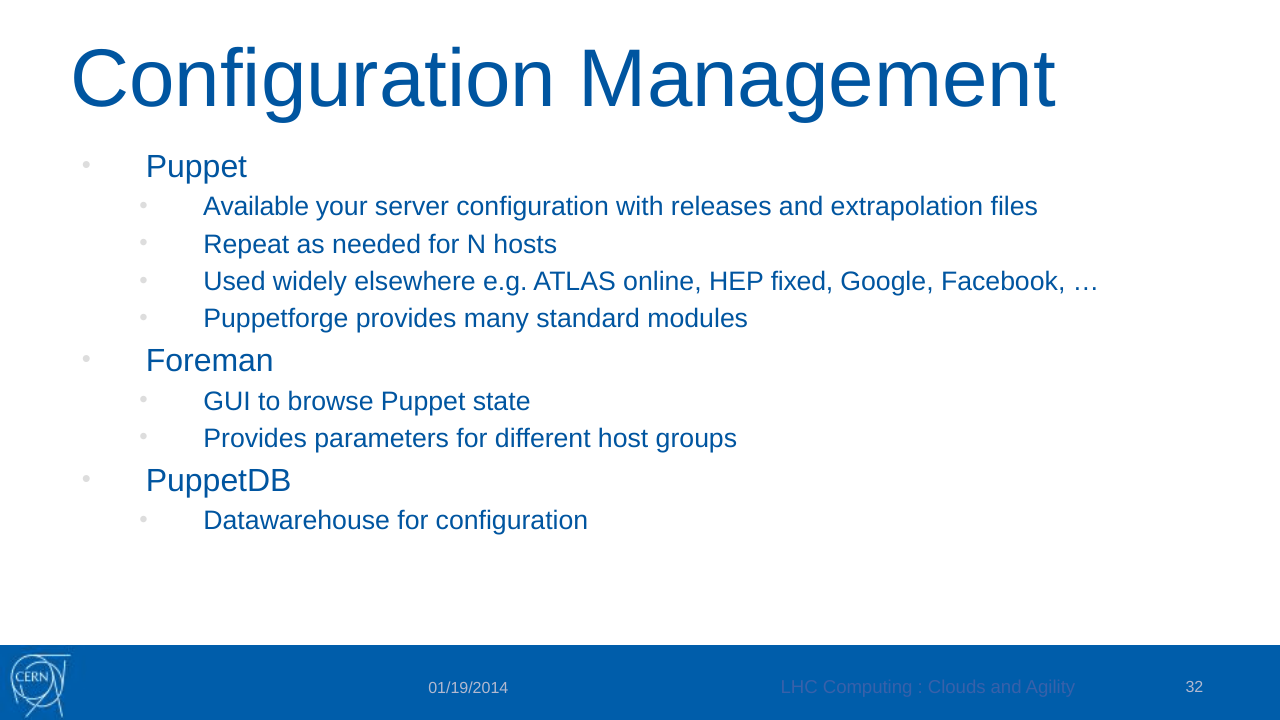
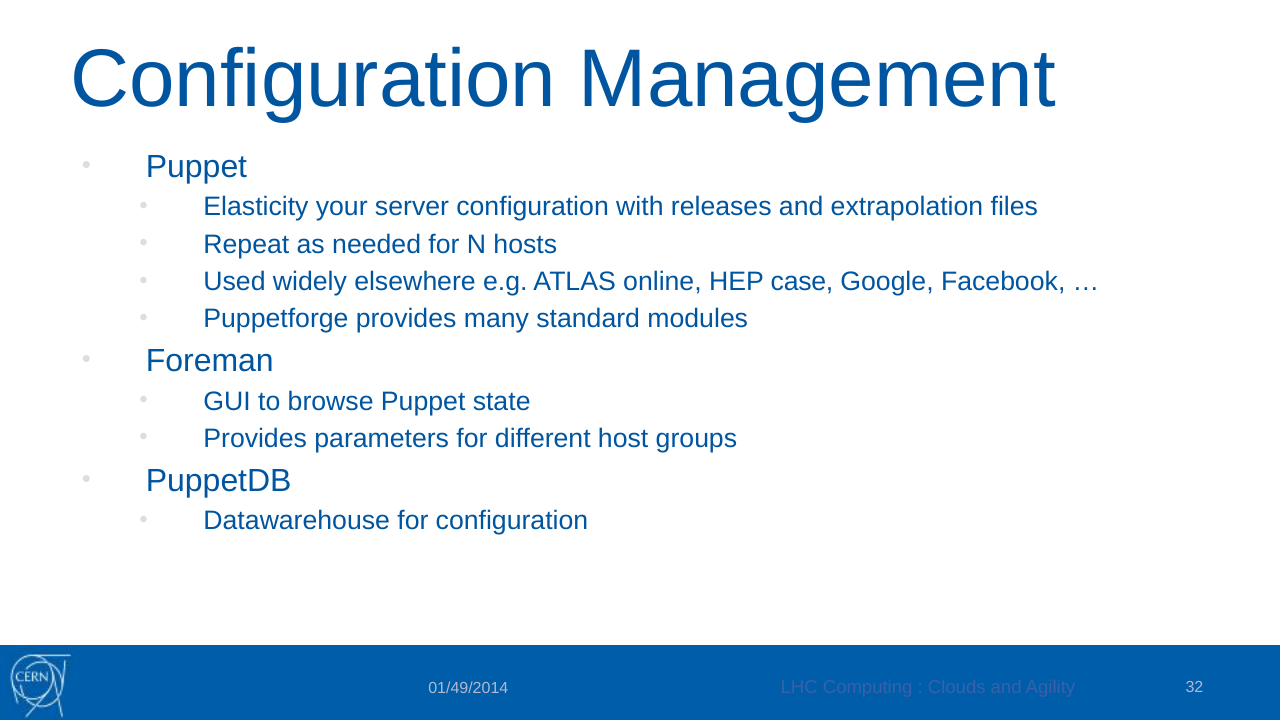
Available: Available -> Elasticity (256, 207)
fixed: fixed -> case (802, 282)
01/19/2014: 01/19/2014 -> 01/49/2014 (468, 688)
